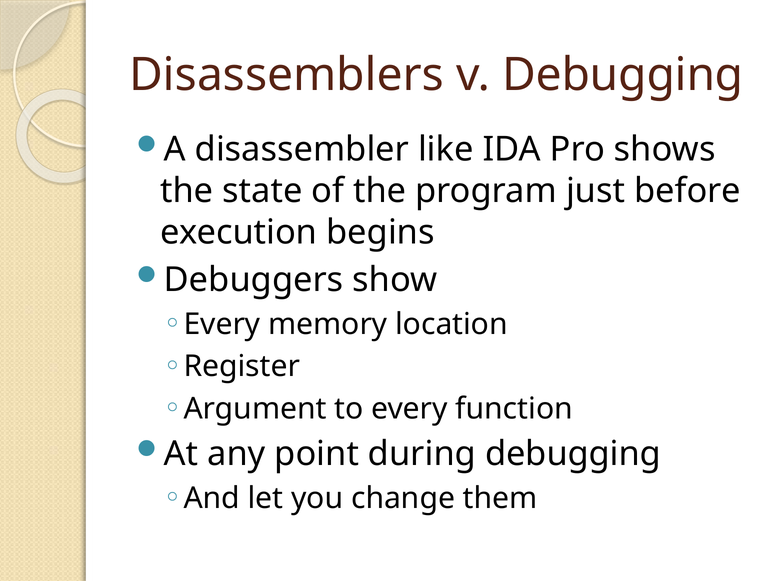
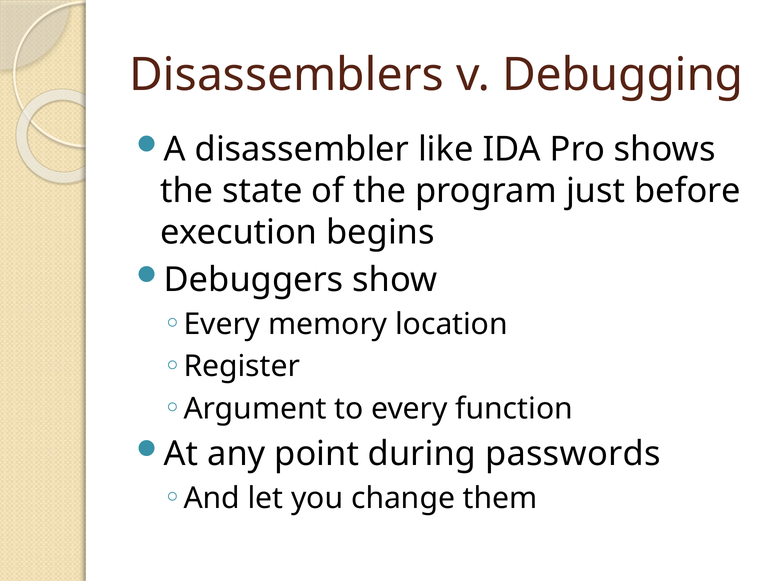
during debugging: debugging -> passwords (573, 454)
